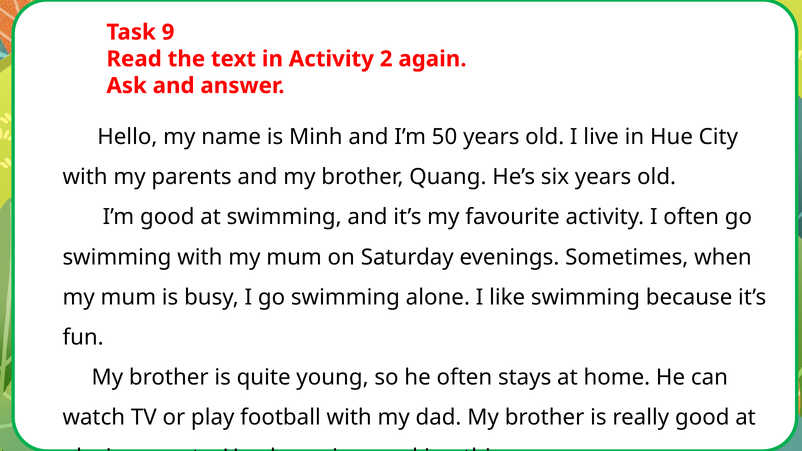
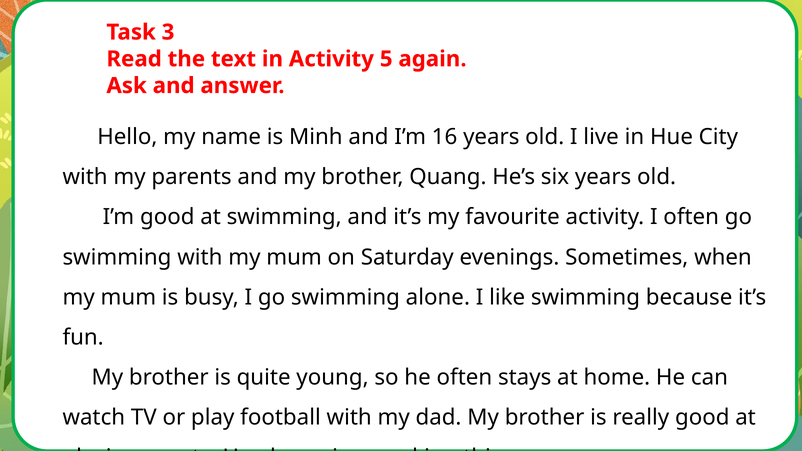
9: 9 -> 3 (168, 32)
2: 2 -> 5 (386, 59)
50: 50 -> 16 (445, 137)
